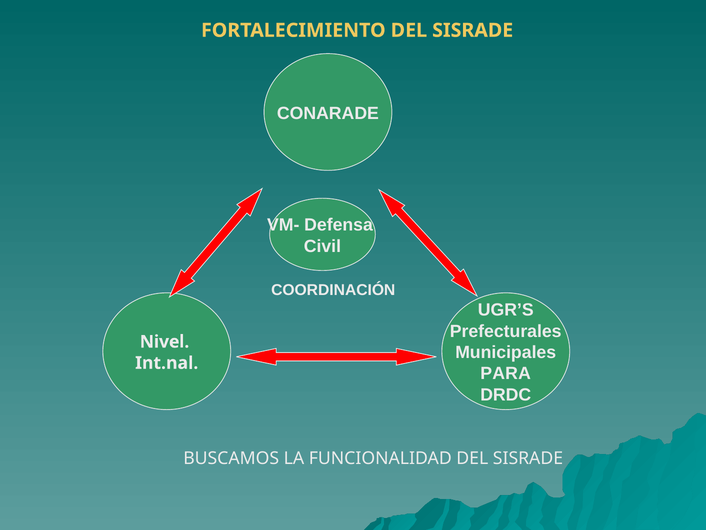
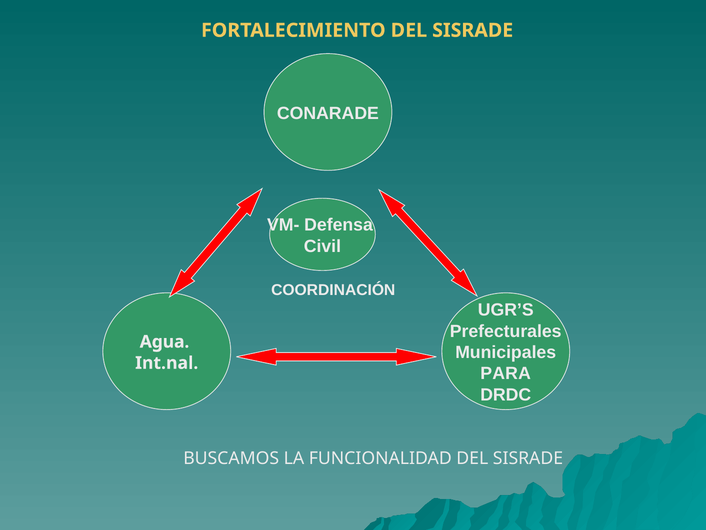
Nivel: Nivel -> Agua (165, 342)
